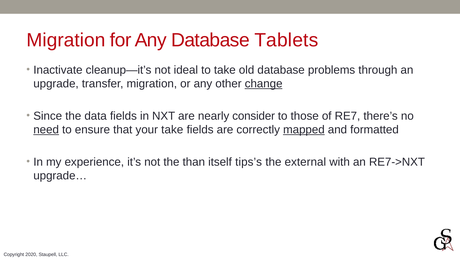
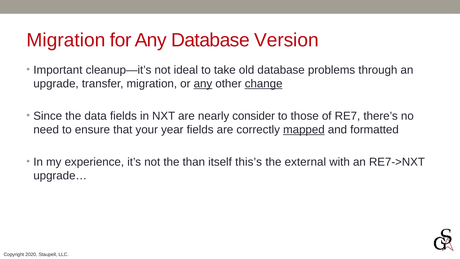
Tablets: Tablets -> Version (286, 40)
Inactivate: Inactivate -> Important (58, 70)
any underline: none -> present (203, 84)
need underline: present -> none (46, 130)
your take: take -> year (172, 130)
tips’s: tips’s -> this’s (249, 162)
